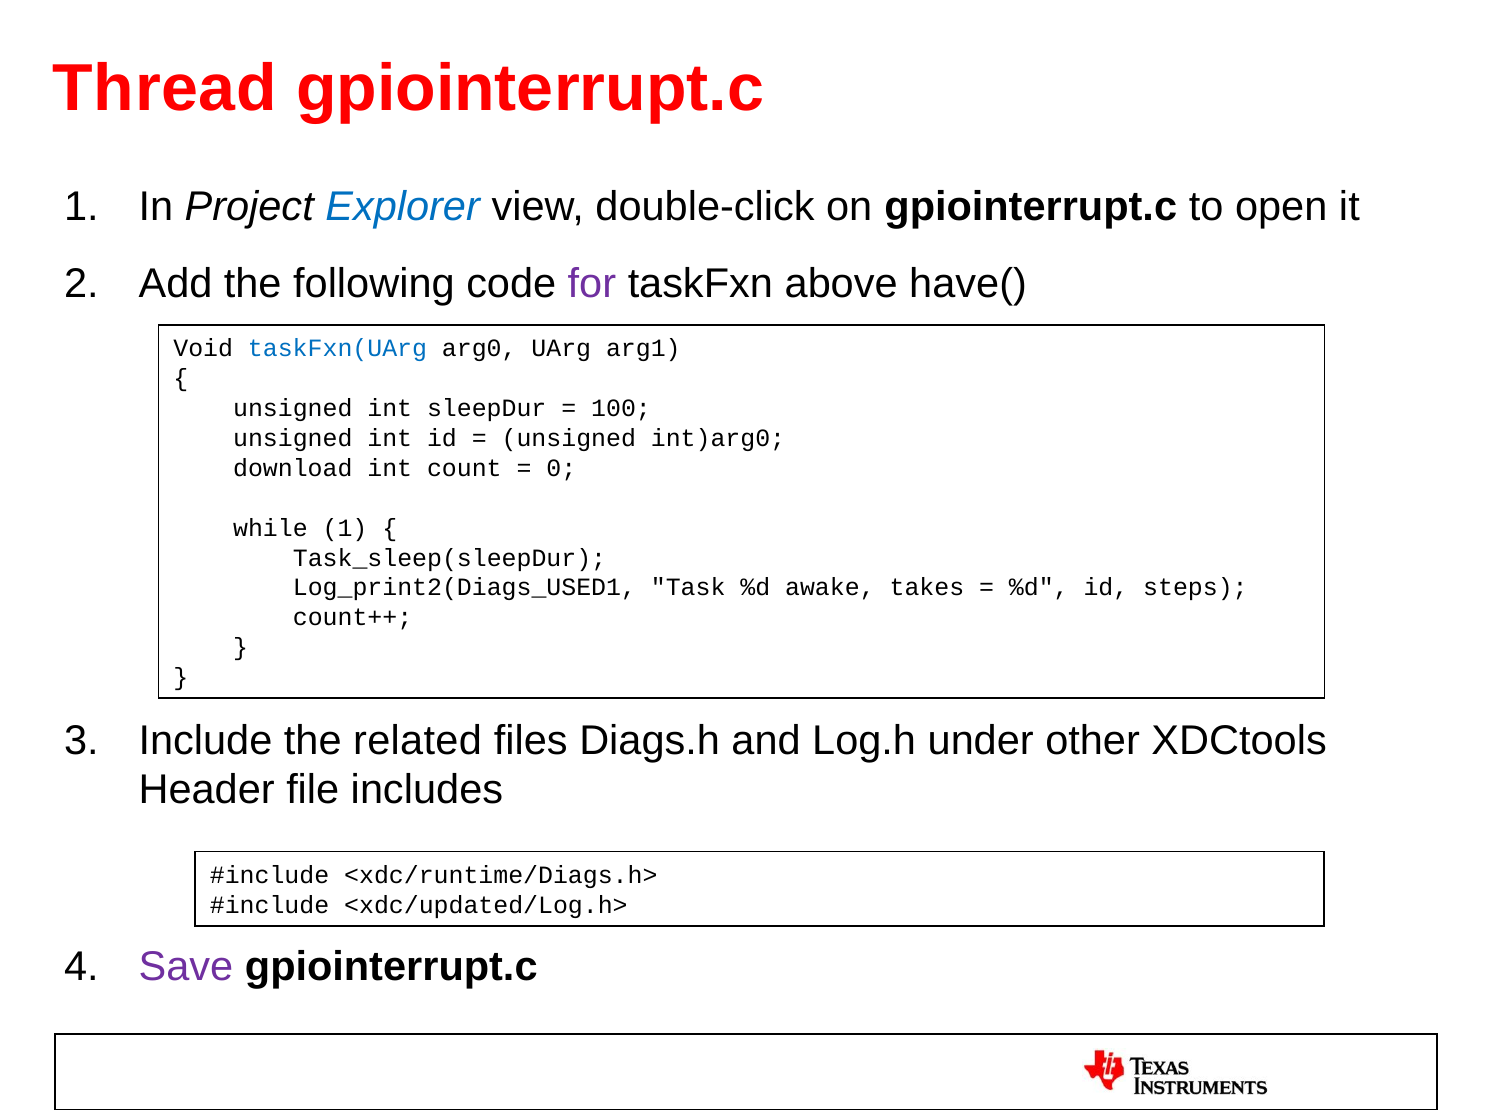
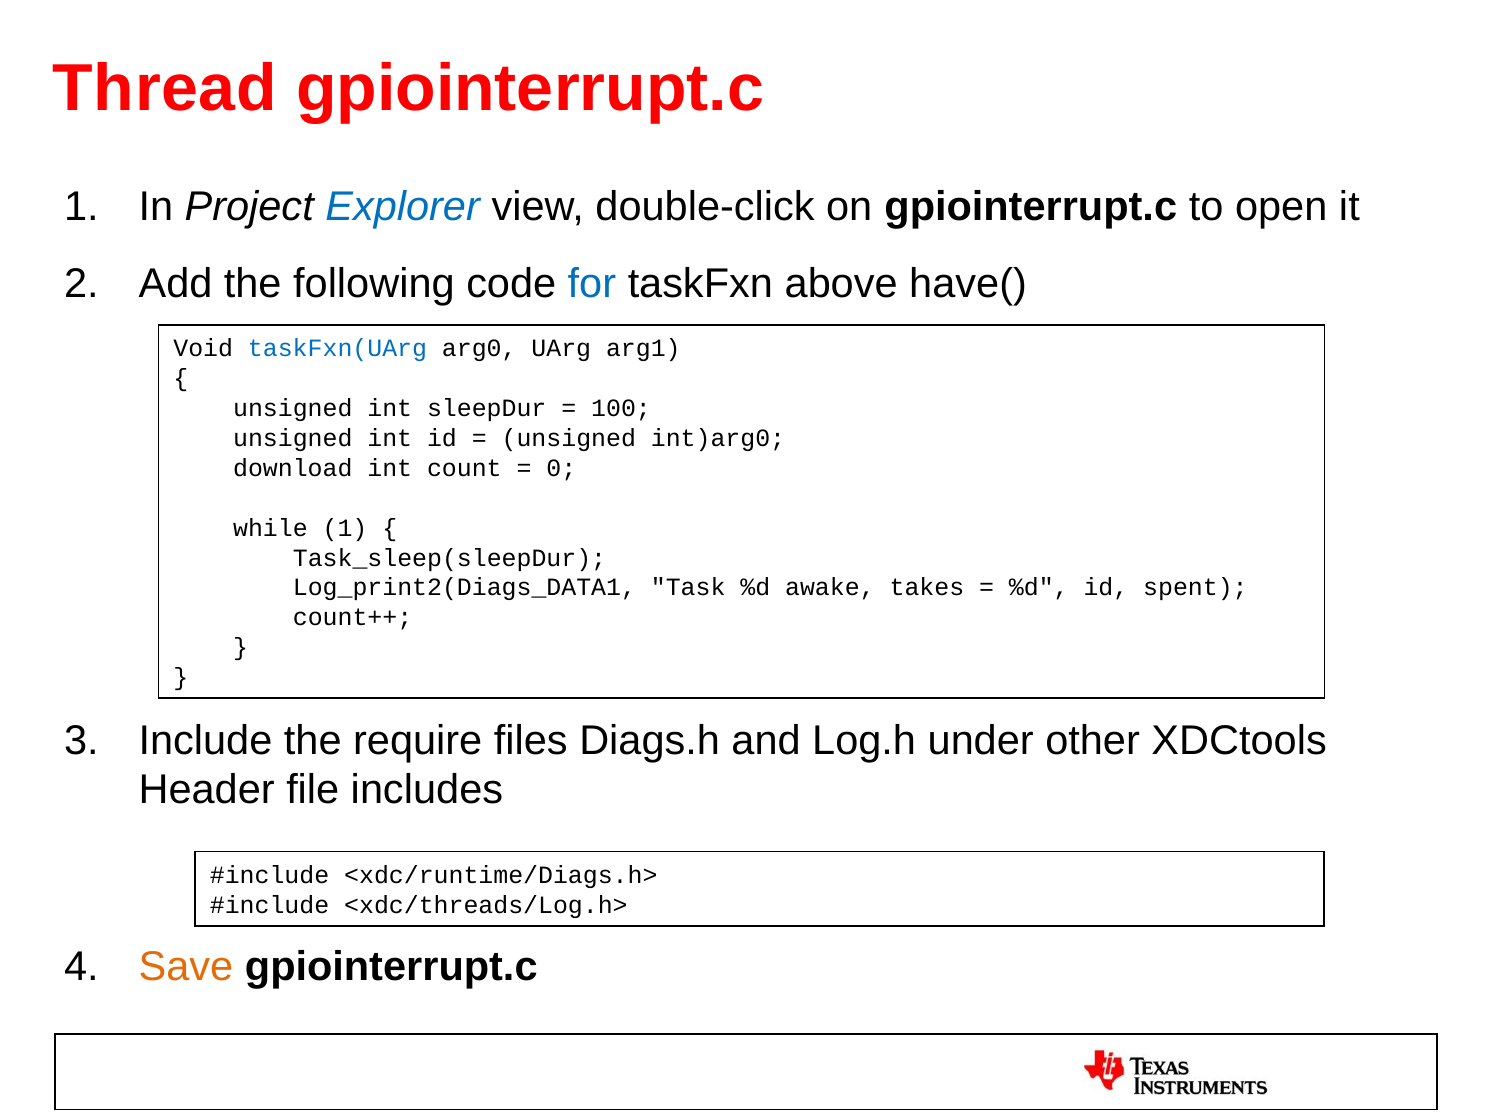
for colour: purple -> blue (592, 284)
Log_print2(Diags_USED1: Log_print2(Diags_USED1 -> Log_print2(Diags_DATA1 (464, 588)
steps: steps -> spent (1195, 588)
related: related -> require (418, 740)
<xdc/updated/Log.h>: <xdc/updated/Log.h> -> <xdc/threads/Log.h> (486, 905)
Save colour: purple -> orange (186, 966)
